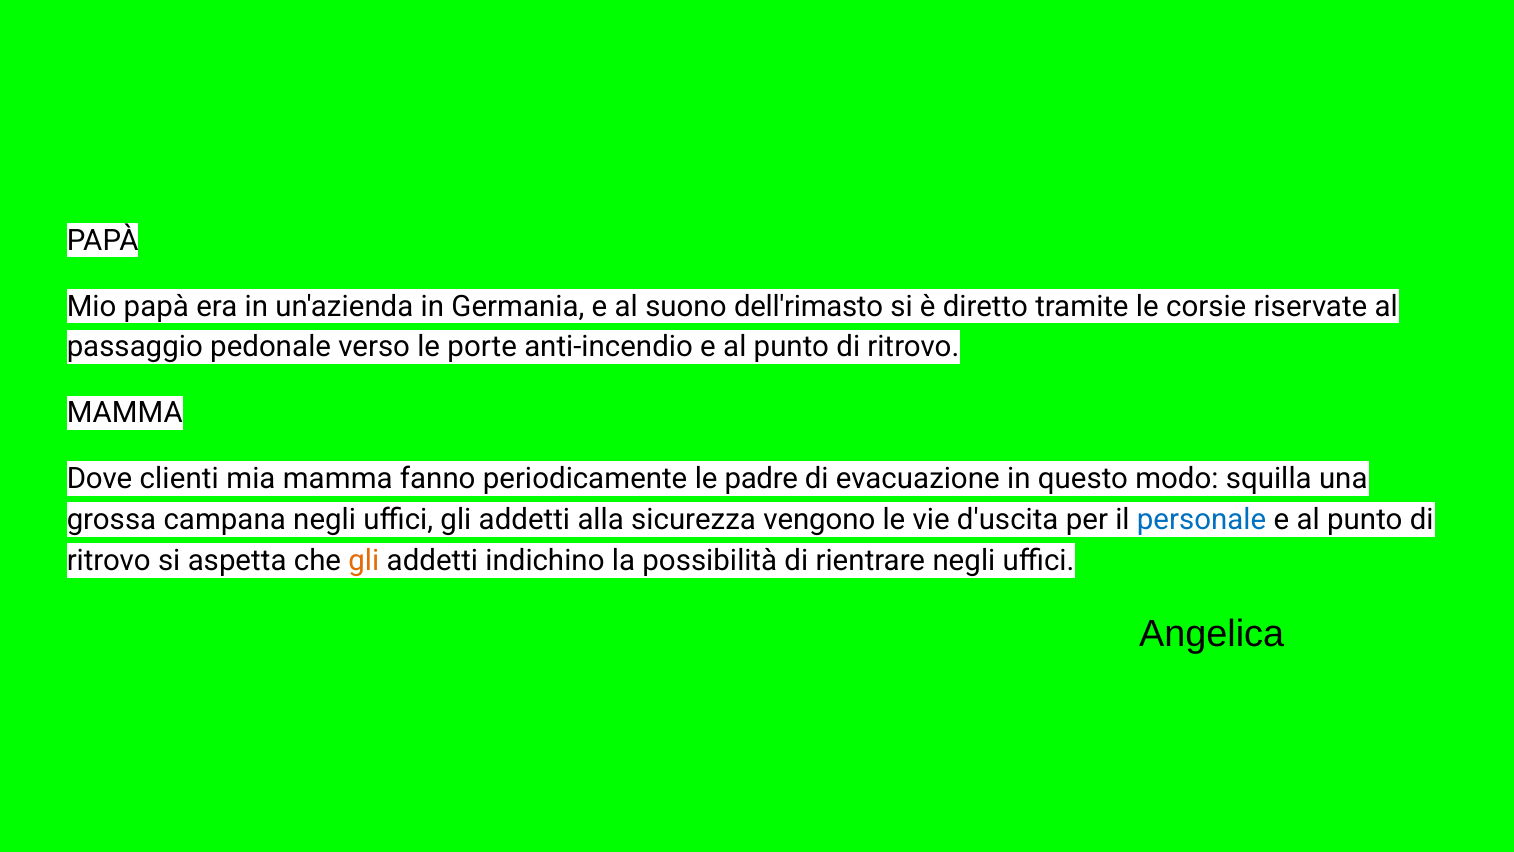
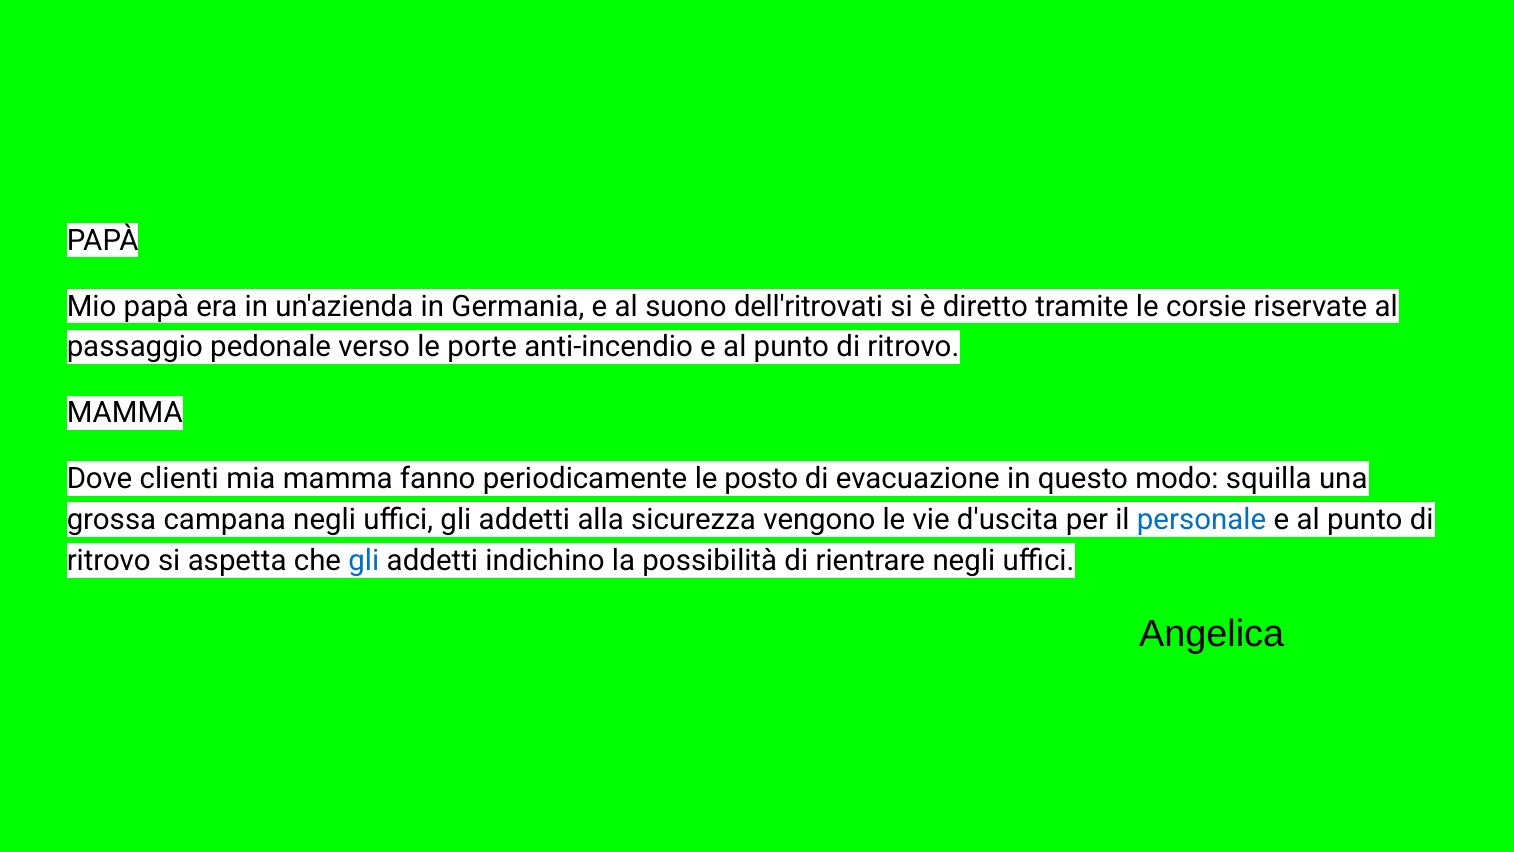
dell'rimasto: dell'rimasto -> dell'ritrovati (809, 306)
padre: padre -> posto (761, 479)
gli colour: orange -> blue (364, 560)
